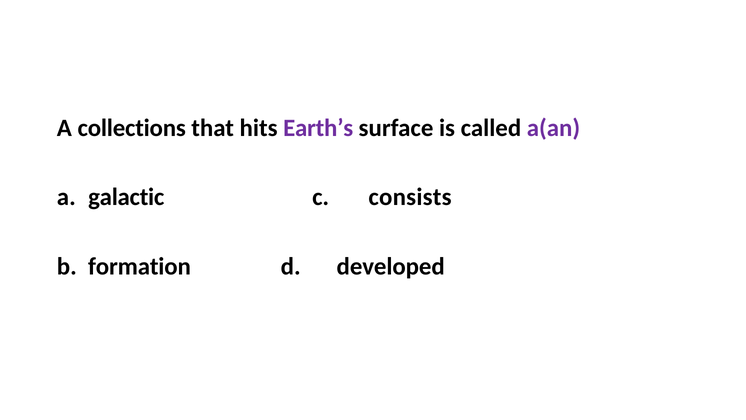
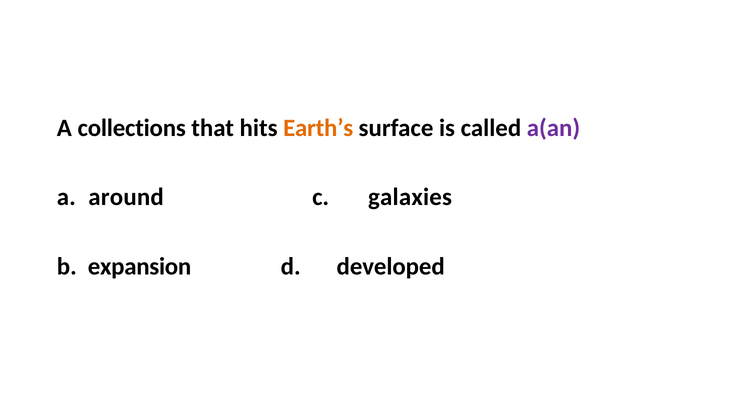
Earth’s colour: purple -> orange (318, 128)
galactic: galactic -> around (126, 197)
consists: consists -> galaxies (410, 197)
formation: formation -> expansion (140, 266)
